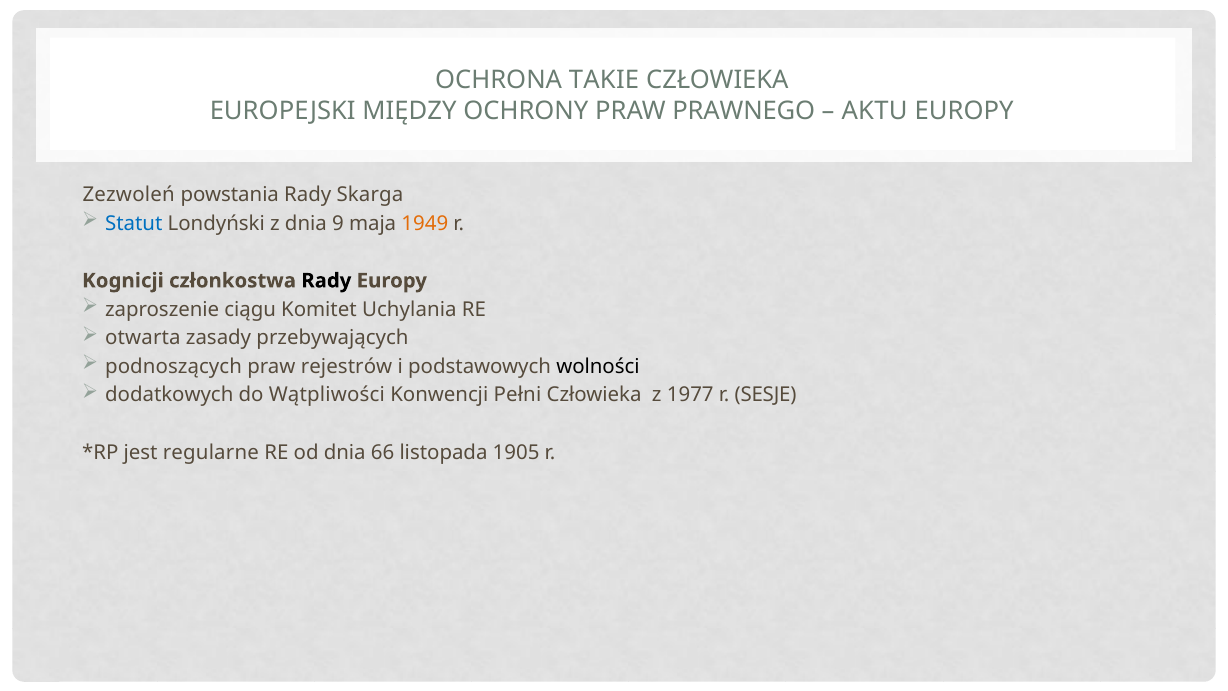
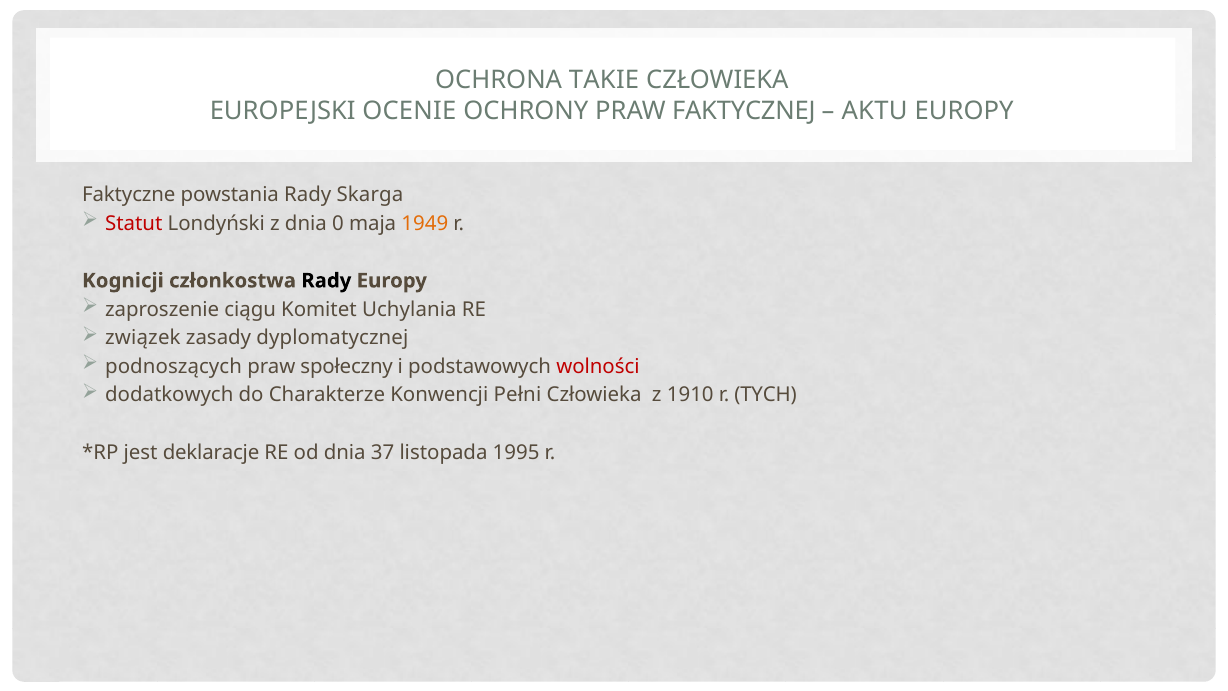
MIĘDZY: MIĘDZY -> OCENIE (409, 111)
PRAWNEGO: PRAWNEGO -> FAKTYCZNEJ (744, 111)
Zezwoleń: Zezwoleń -> Faktyczne (129, 195)
Statut colour: blue -> red (134, 223)
9: 9 -> 0 (338, 223)
otwarta: otwarta -> związek (143, 338)
przebywających: przebywających -> dyplomatycznej (332, 338)
rejestrów: rejestrów -> społeczny (347, 366)
wolności colour: black -> red (598, 366)
Wątpliwości: Wątpliwości -> Charakterze (327, 395)
1977: 1977 -> 1910 (690, 395)
SESJE: SESJE -> TYCH (766, 395)
regularne: regularne -> deklaracje (211, 452)
66: 66 -> 37 (383, 452)
1905: 1905 -> 1995 (516, 452)
